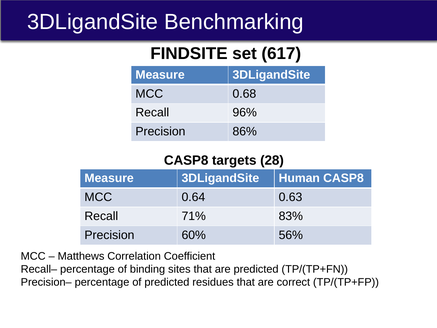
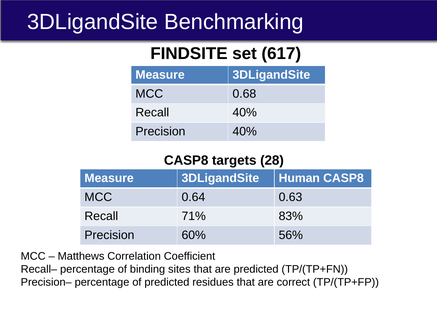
Recall 96%: 96% -> 40% (245, 113)
Precision 86%: 86% -> 40% (245, 131)
